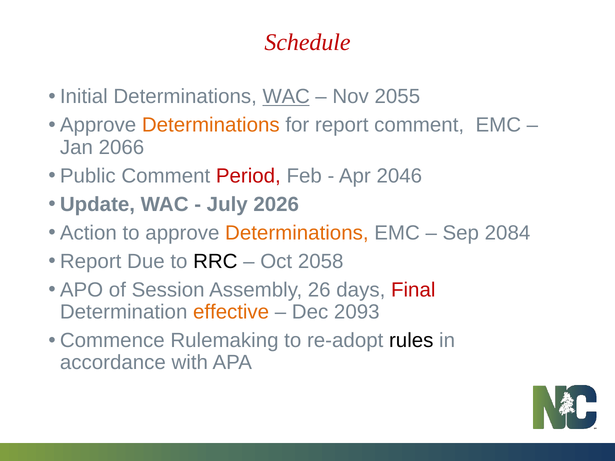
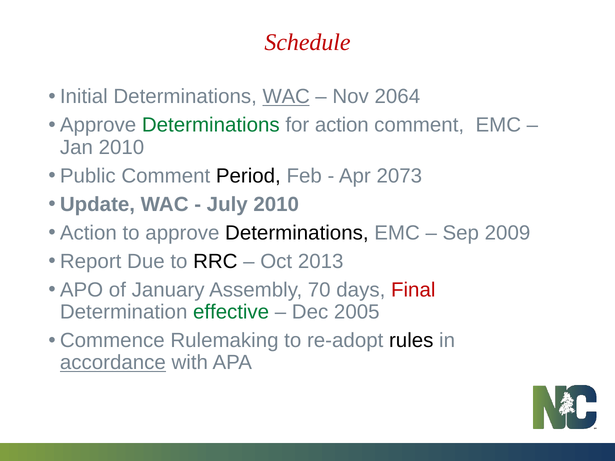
2055: 2055 -> 2064 (397, 97)
Determinations colour: orange -> green (211, 125)
for report: report -> action (342, 125)
Jan 2066: 2066 -> 2010 (121, 147)
Period colour: red -> black (248, 176)
2046: 2046 -> 2073 (399, 176)
July 2026: 2026 -> 2010 (276, 204)
Determinations colour: orange -> black (297, 233)
2084: 2084 -> 2009 (508, 233)
2058: 2058 -> 2013 (321, 262)
Session: Session -> January (168, 290)
26: 26 -> 70 (319, 290)
effective colour: orange -> green (231, 312)
2093: 2093 -> 2005 (357, 312)
accordance underline: none -> present (113, 363)
